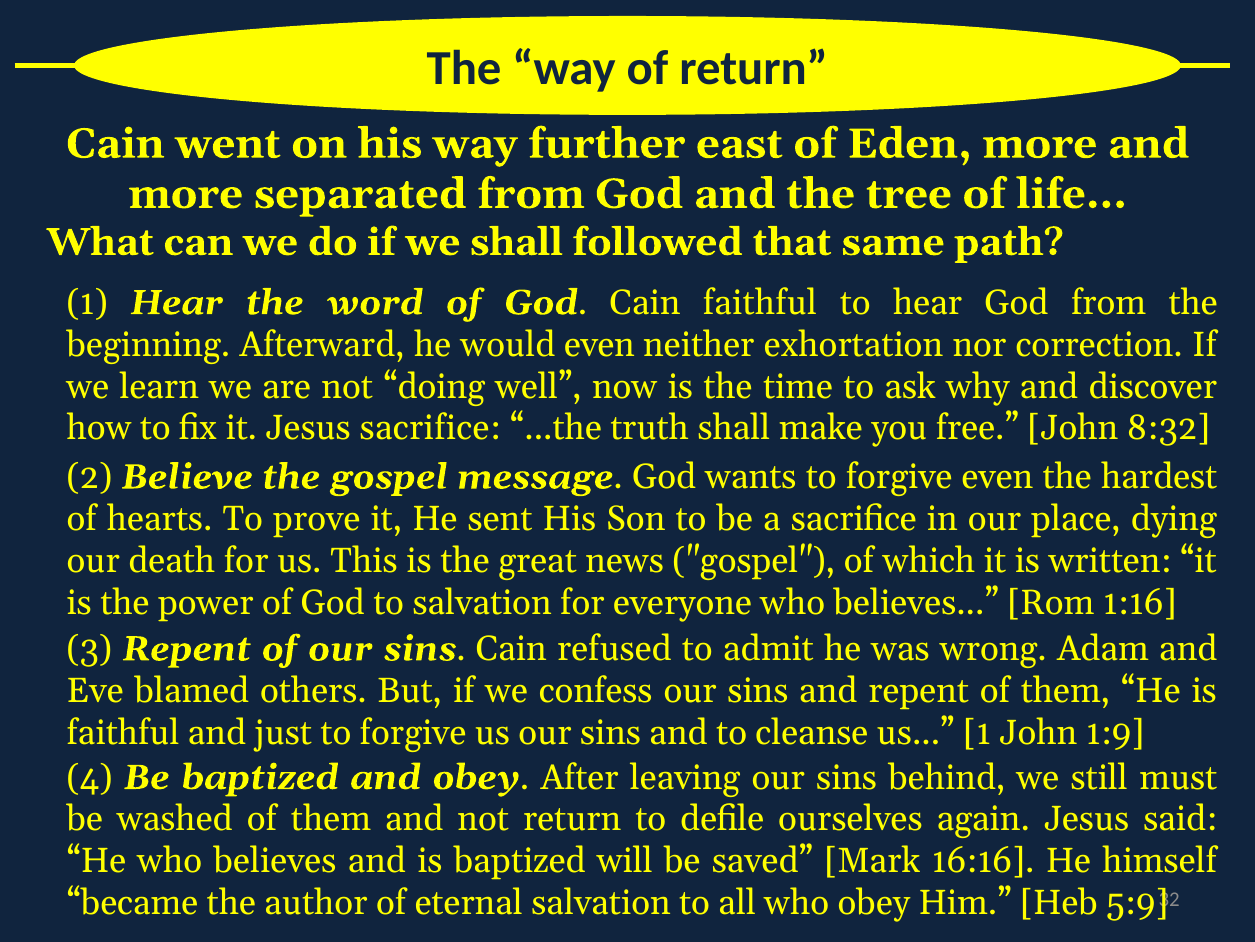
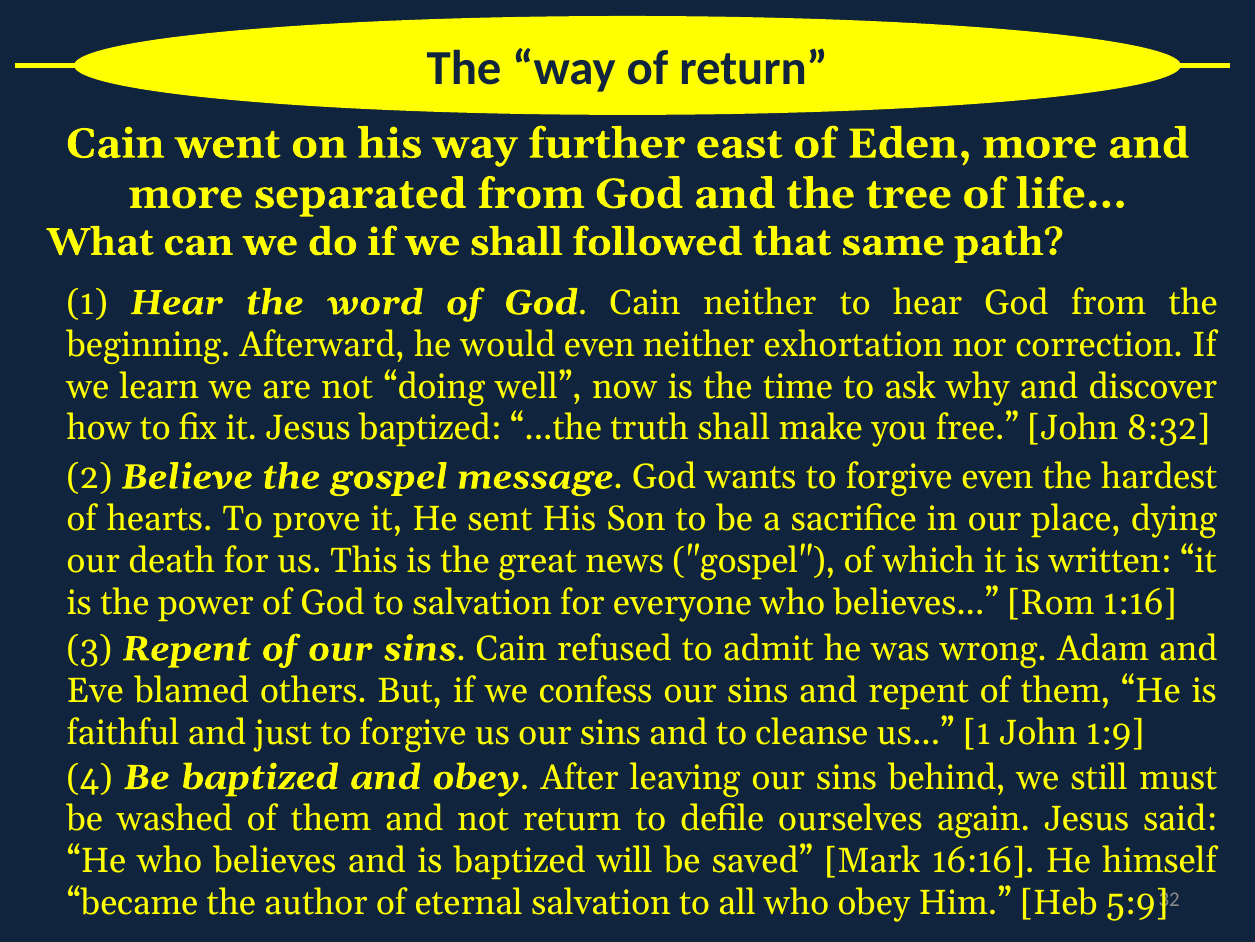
Cain faithful: faithful -> neither (760, 302)
Jesus sacrifice: sacrifice -> baptized (430, 428)
